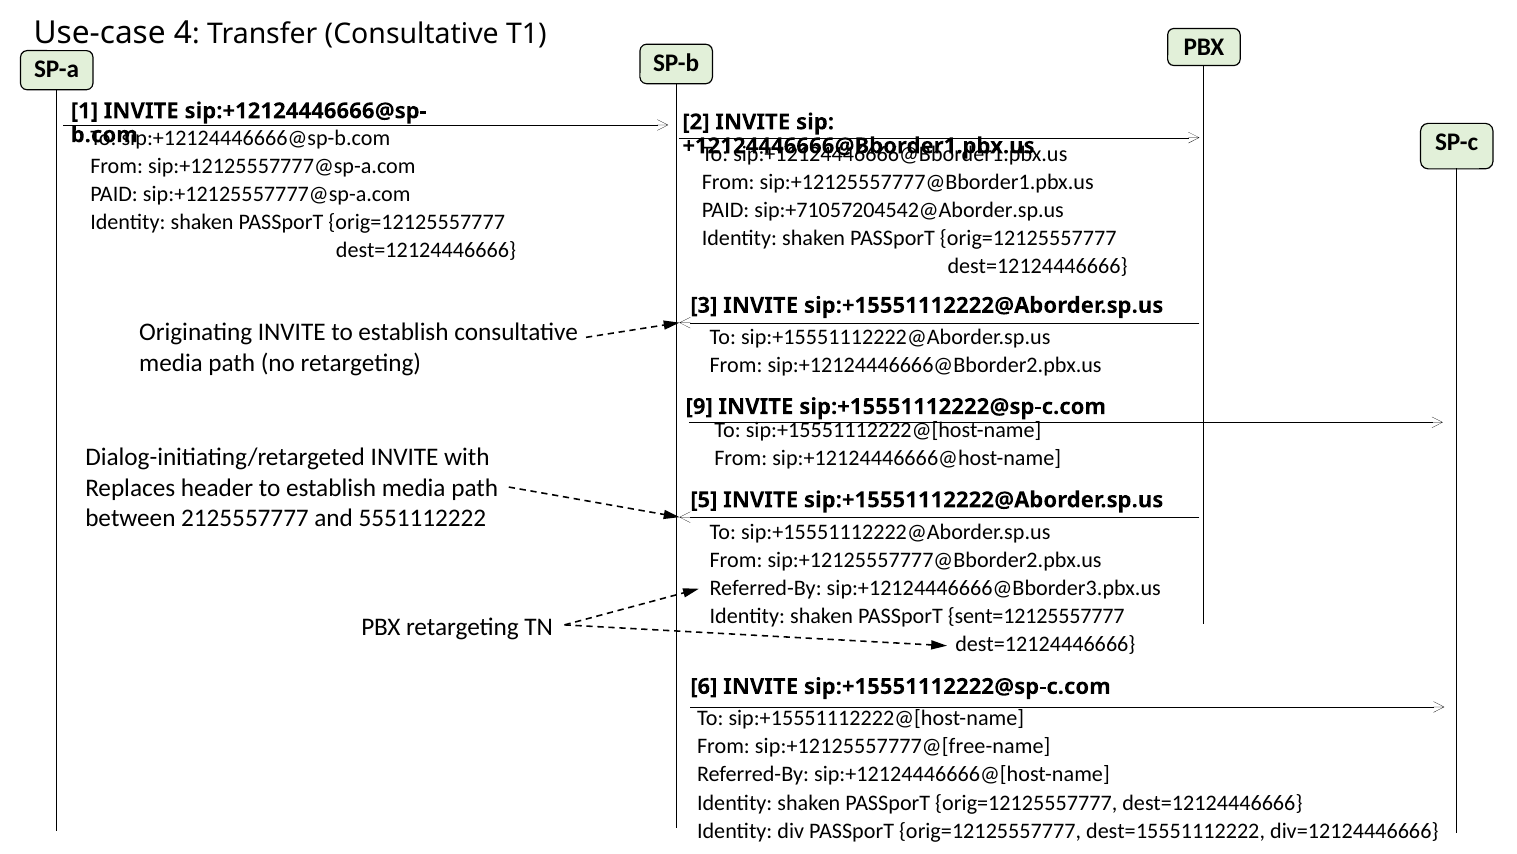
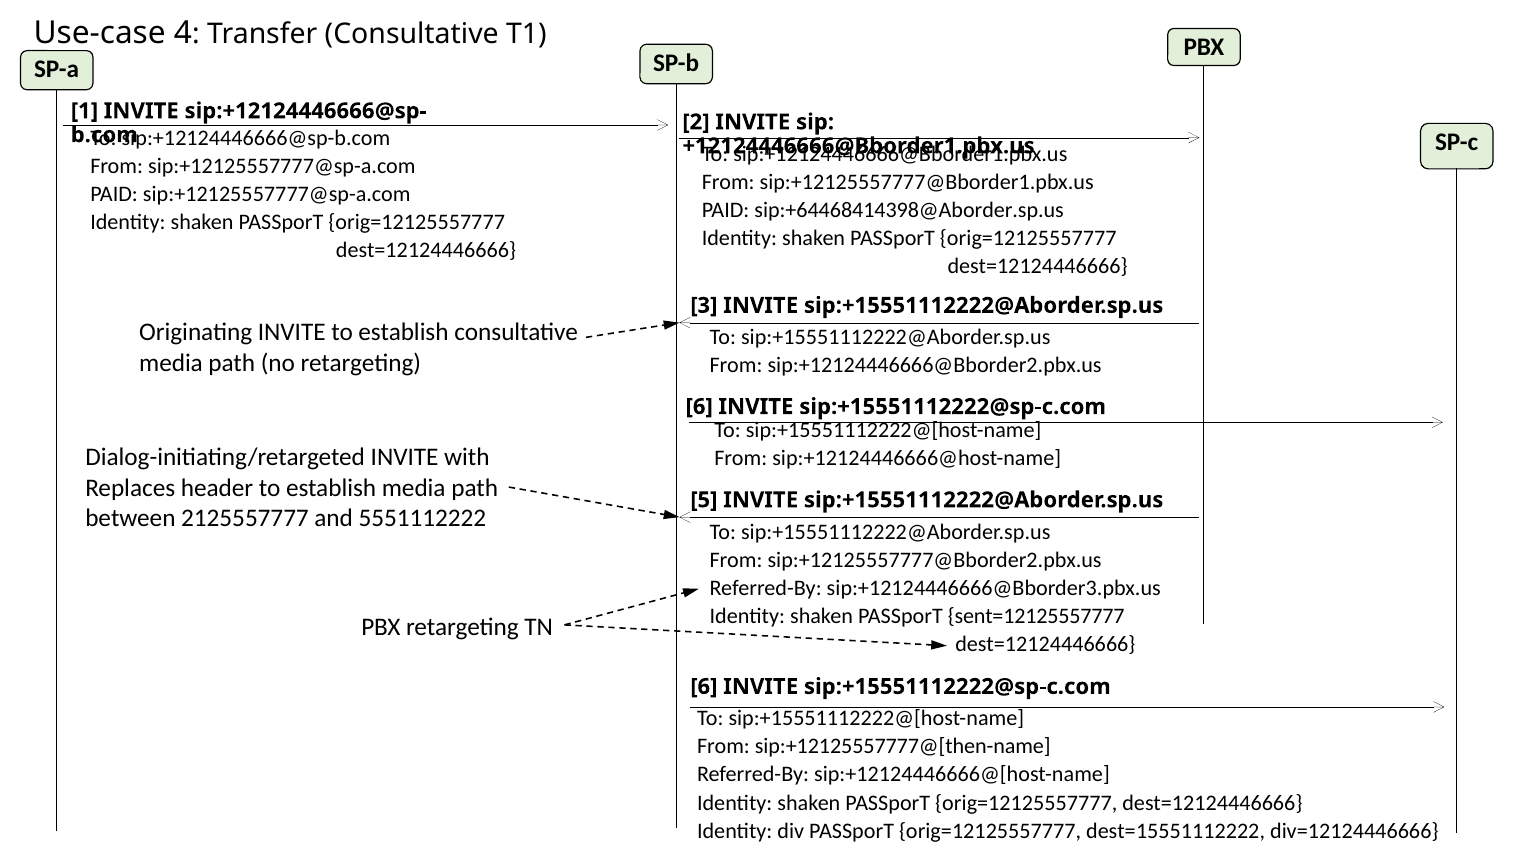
sip:+71057204542@Aborder.sp.us: sip:+71057204542@Aborder.sp.us -> sip:+64468414398@Aborder.sp.us (909, 210)
9: 9 -> 6 (699, 406)
sip:+12125557777@[free-name: sip:+12125557777@[free-name -> sip:+12125557777@[then-name (903, 746)
